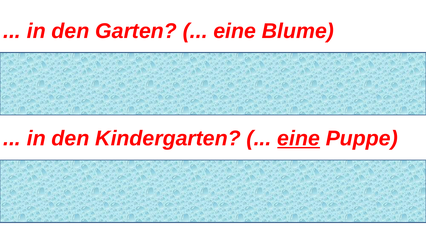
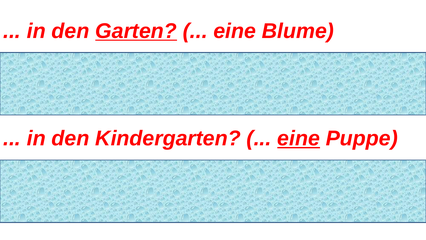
Garten underline: none -> present (136, 31)
